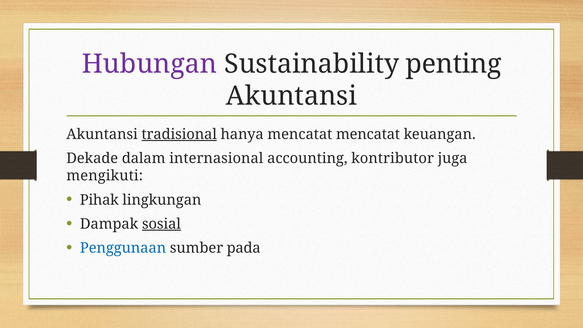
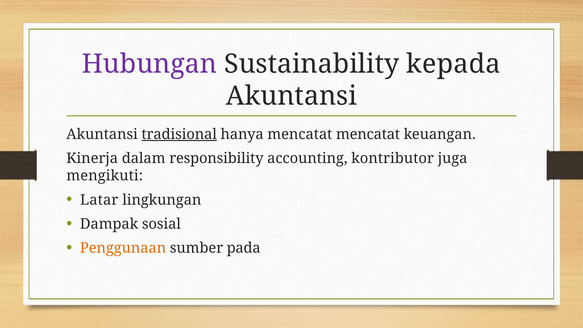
penting: penting -> kepada (453, 64)
Dekade: Dekade -> Kinerja (92, 158)
internasional: internasional -> responsibility (216, 158)
Pihak: Pihak -> Latar (99, 200)
sosial underline: present -> none (161, 224)
Penggunaan colour: blue -> orange (123, 248)
